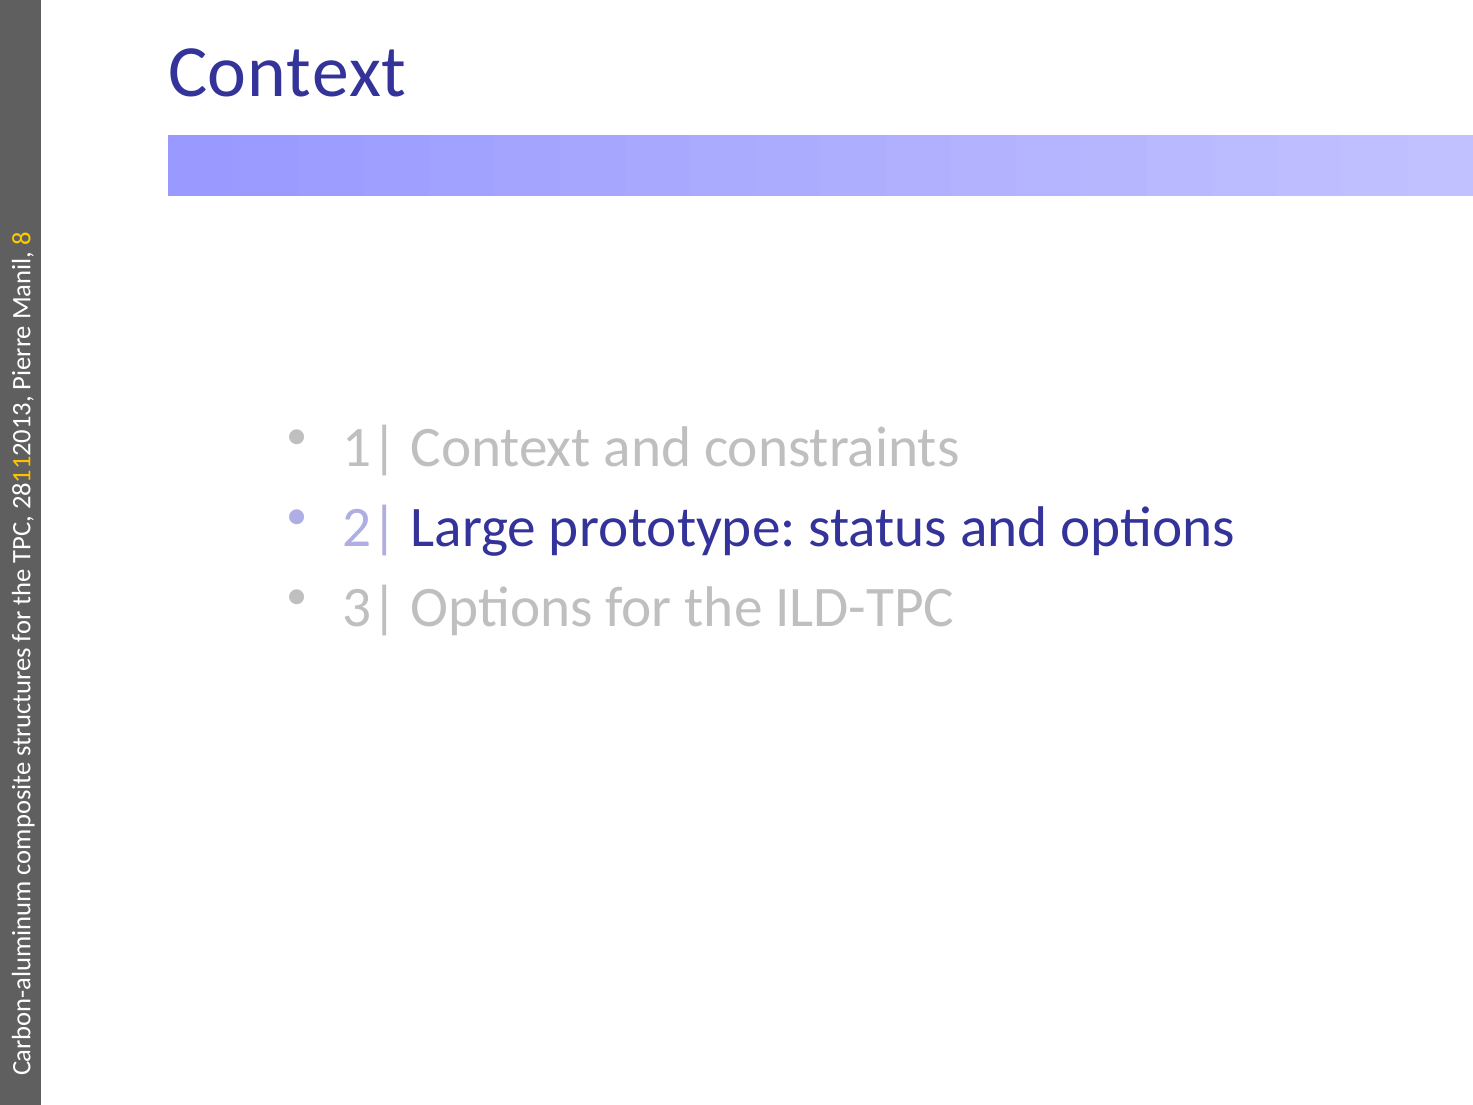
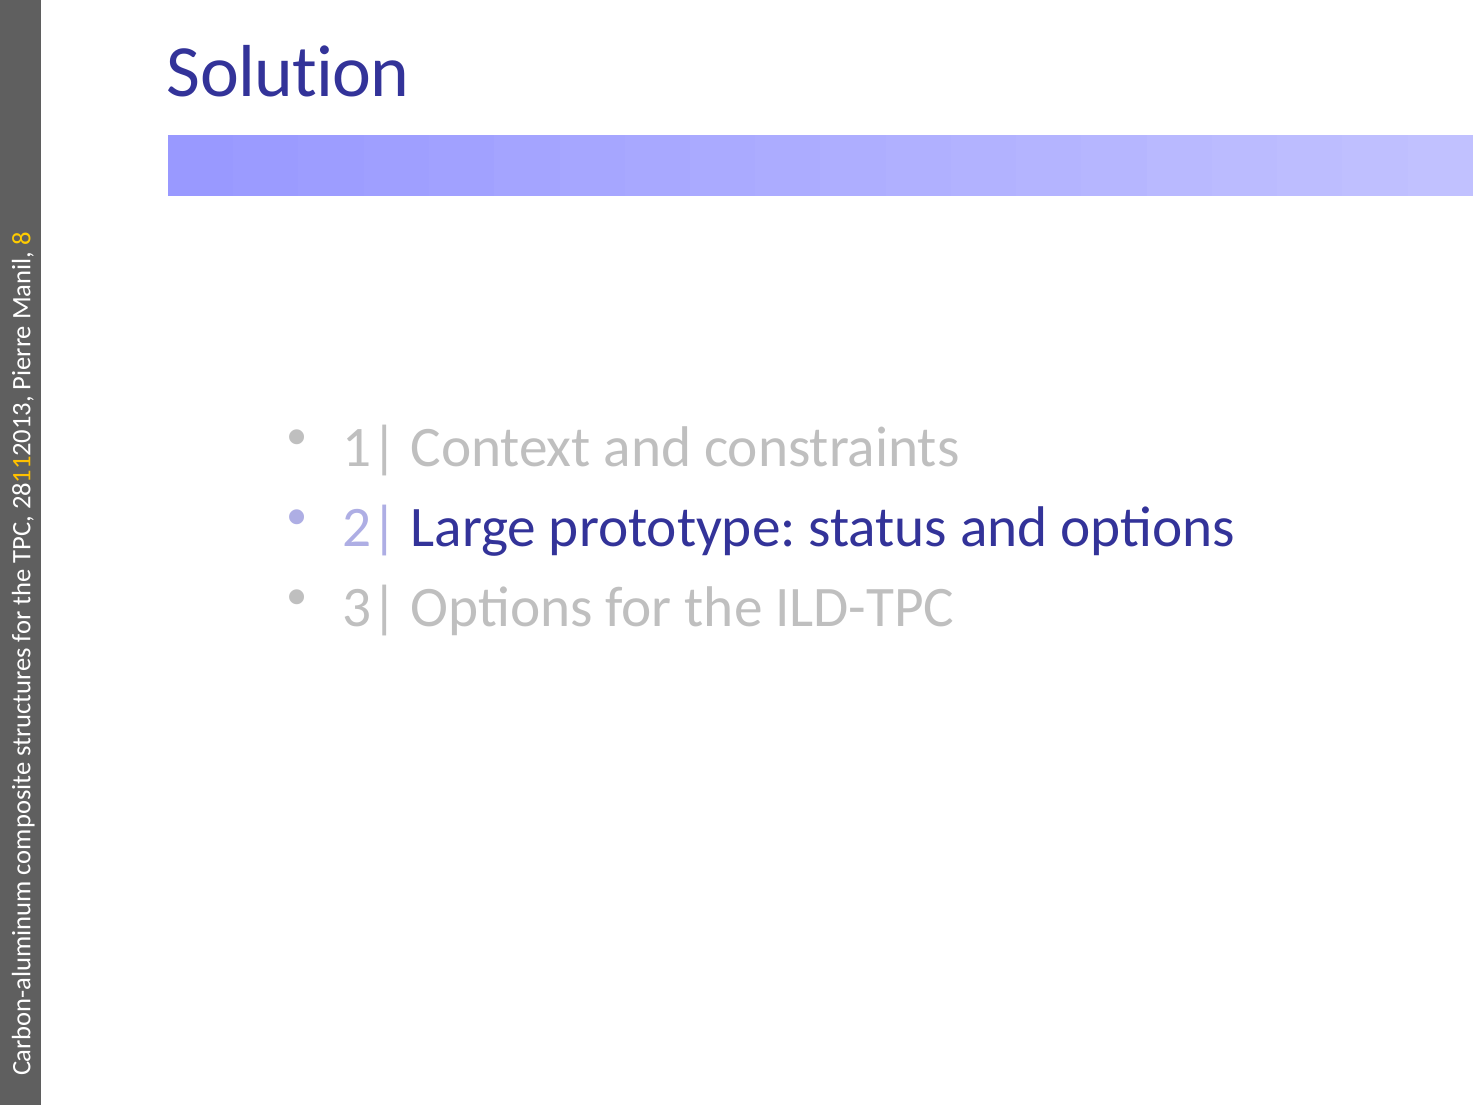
Context: Context -> Solution (288, 72)
